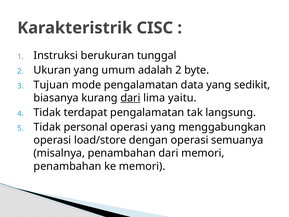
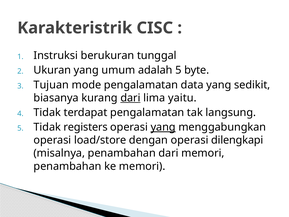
adalah 2: 2 -> 5 (178, 70)
personal: personal -> registers (86, 127)
yang underline: none -> present (163, 127)
semuanya: semuanya -> dilengkapi (237, 140)
